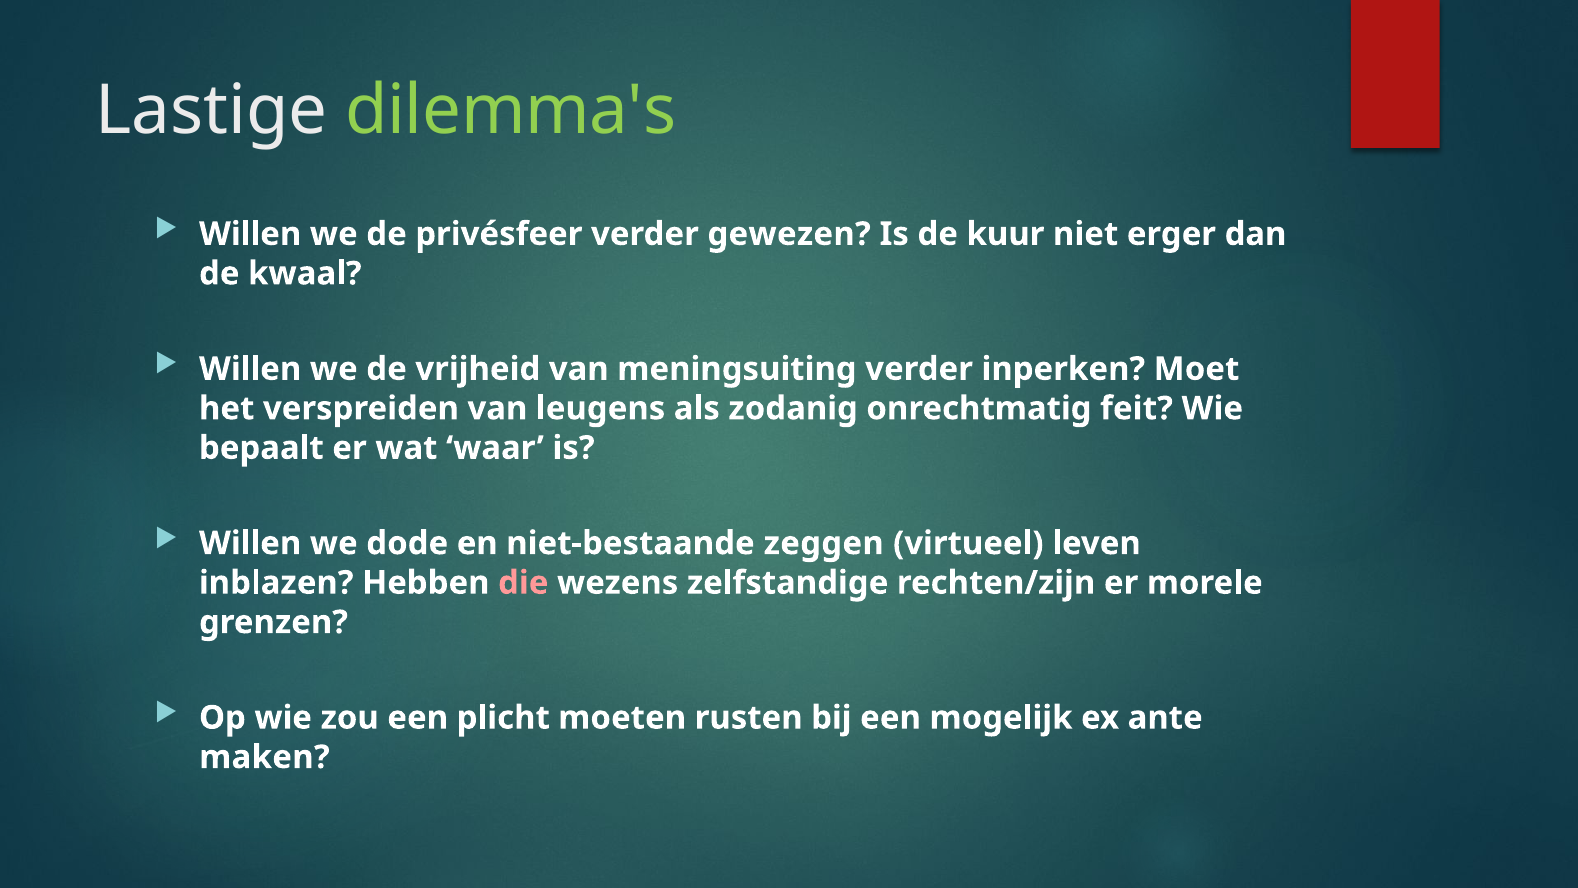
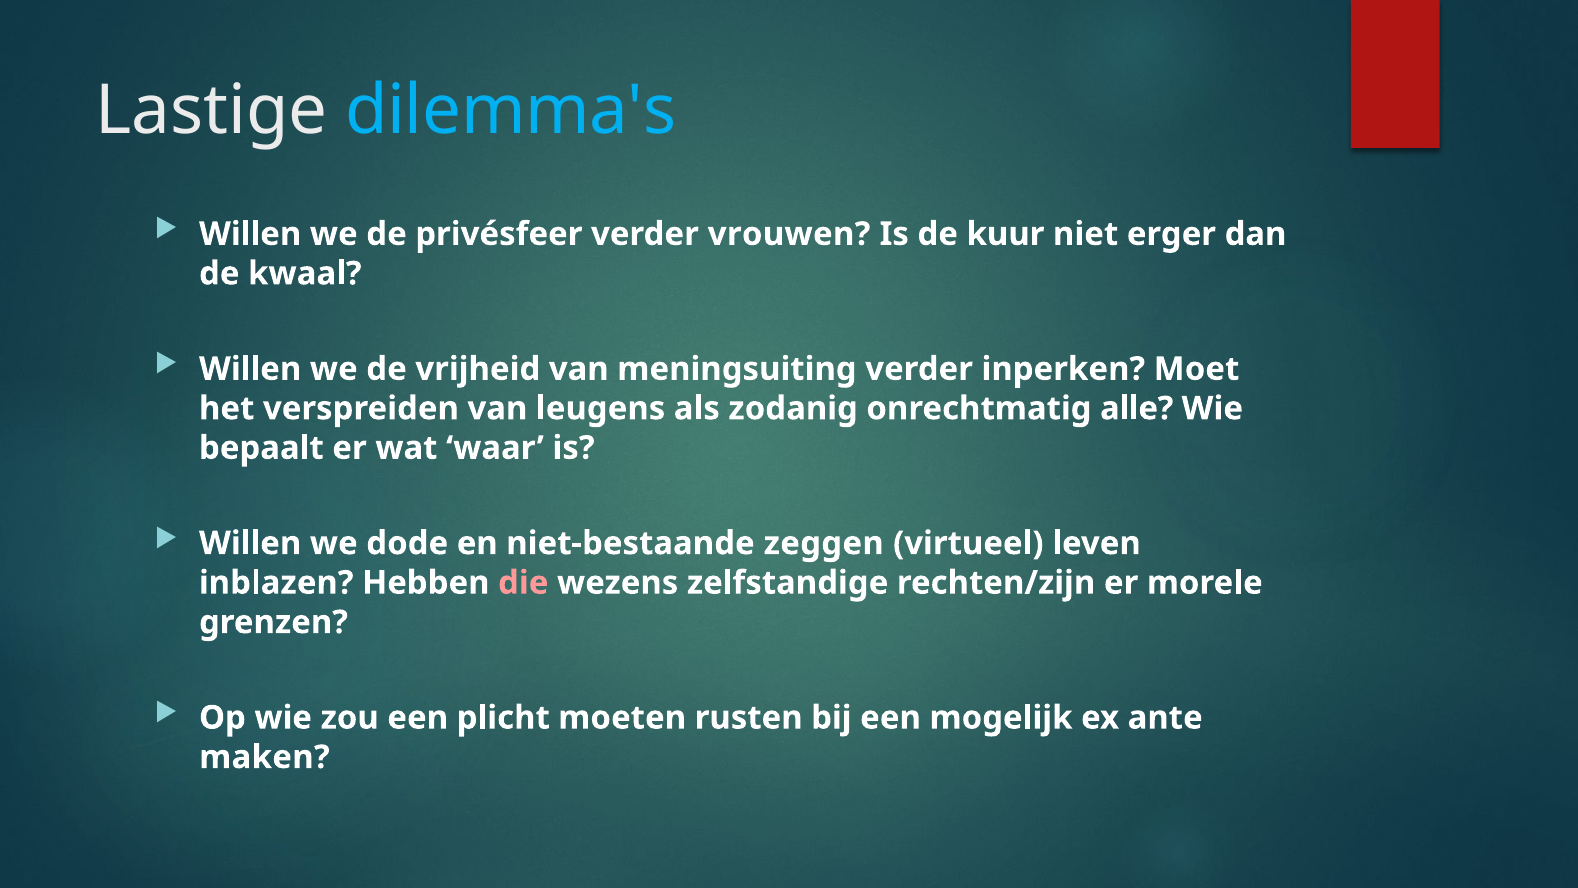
dilemma's colour: light green -> light blue (511, 111)
gewezen: gewezen -> vrouwen (789, 234)
feit: feit -> alle (1137, 408)
